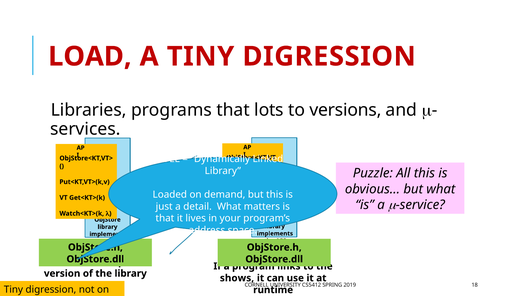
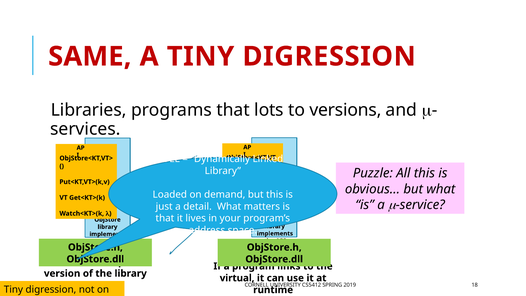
LOAD: LOAD -> SAME (90, 56)
shows: shows -> virtual (237, 278)
